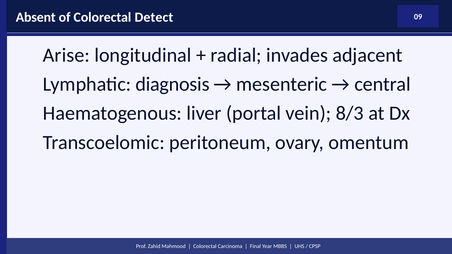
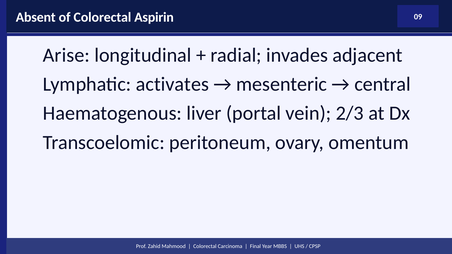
Detect: Detect -> Aspirin (154, 17)
diagnosis: diagnosis -> activates (172, 84)
8/3: 8/3 -> 2/3 (350, 113)
